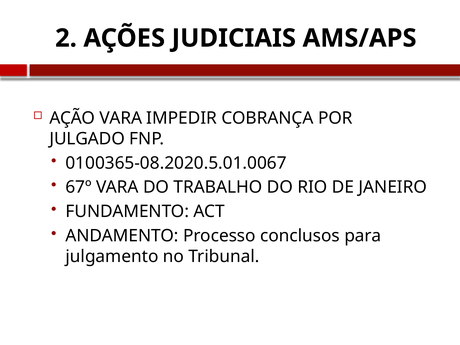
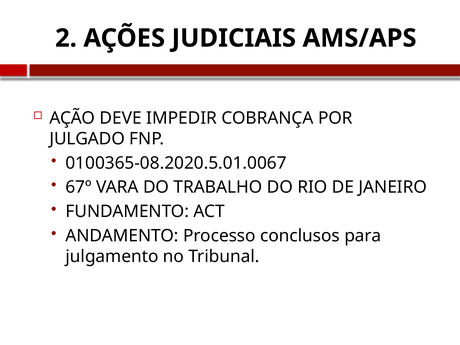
AÇÃO VARA: VARA -> DEVE (121, 118)
